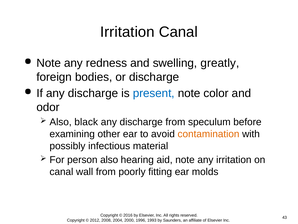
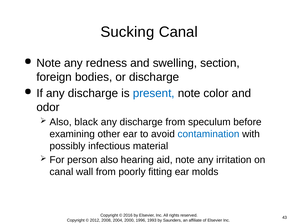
Irritation: Irritation -> Sucking (127, 32)
greatly: greatly -> section (220, 63)
contamination colour: orange -> blue (209, 134)
